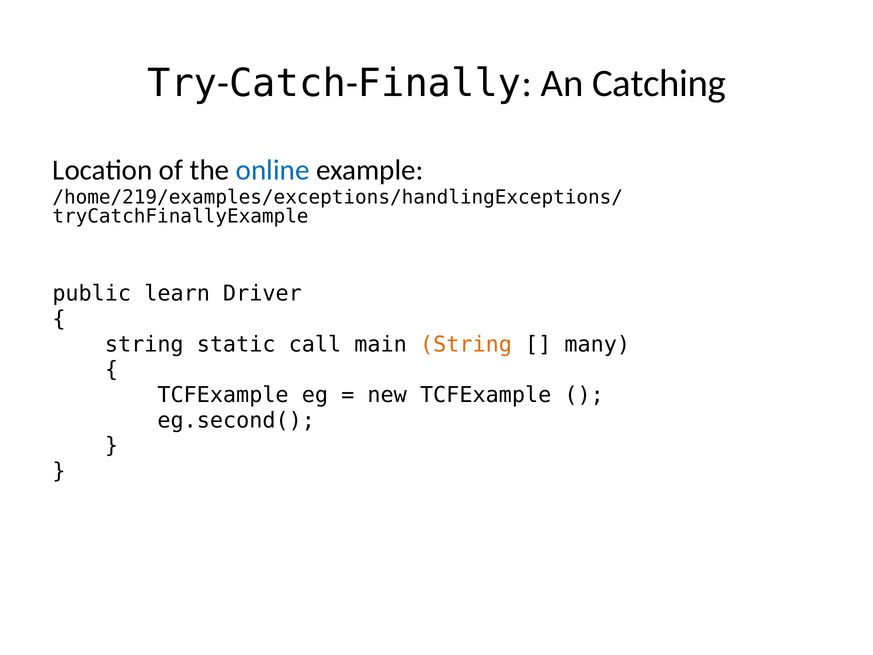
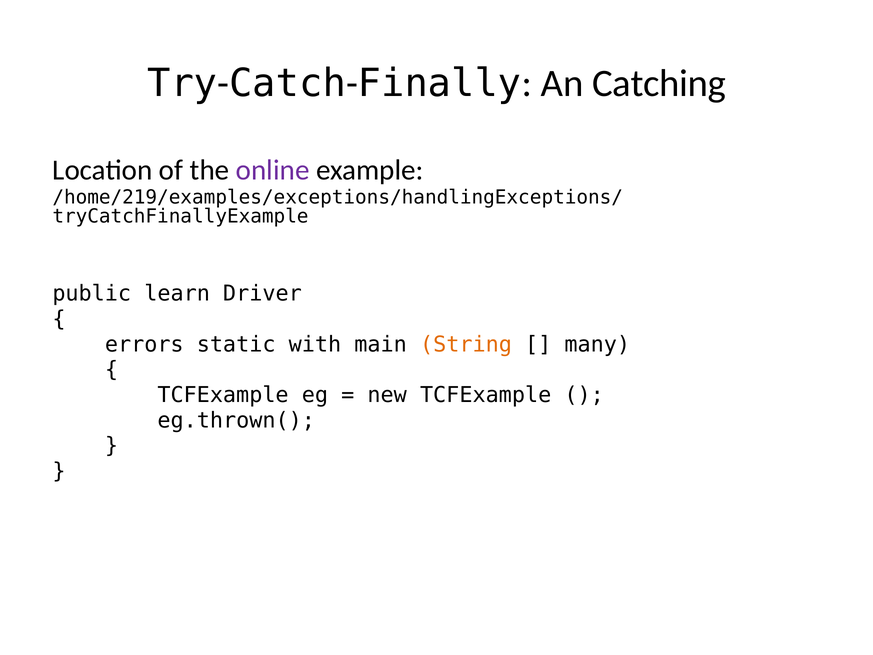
online colour: blue -> purple (273, 170)
string: string -> errors (144, 344)
call: call -> with (315, 344)
eg.second(: eg.second( -> eg.thrown( (236, 420)
